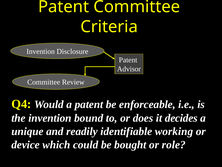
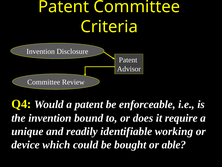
decides: decides -> require (181, 118)
role: role -> able (174, 144)
